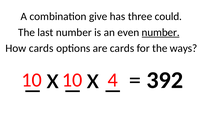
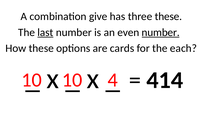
three could: could -> these (168, 16)
last underline: none -> present (45, 33)
How cards: cards -> these (41, 49)
ways: ways -> each (183, 49)
392: 392 -> 414 (165, 81)
